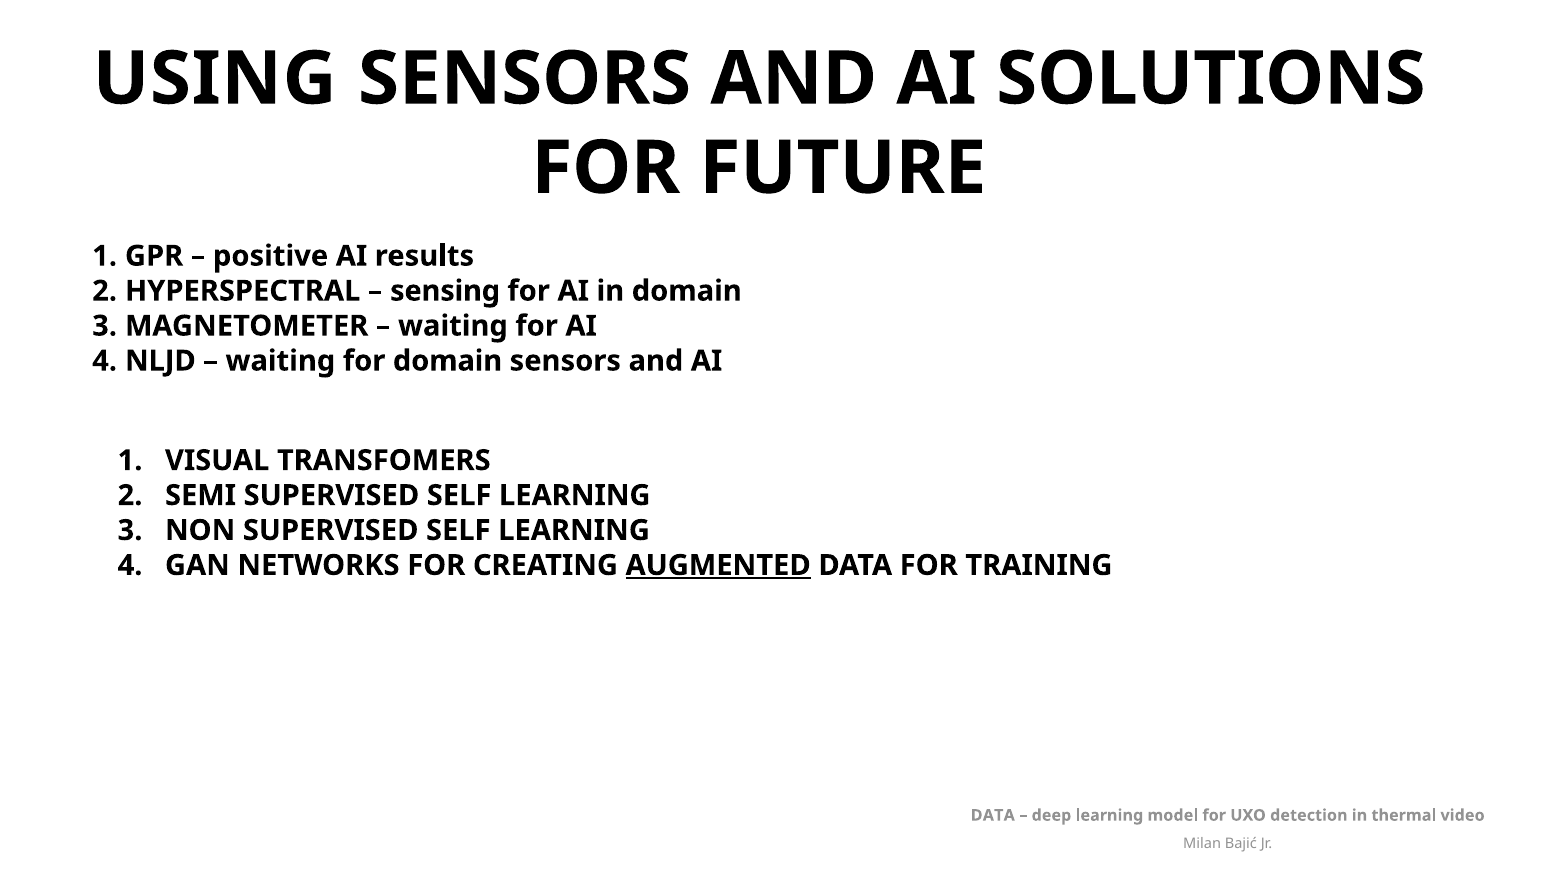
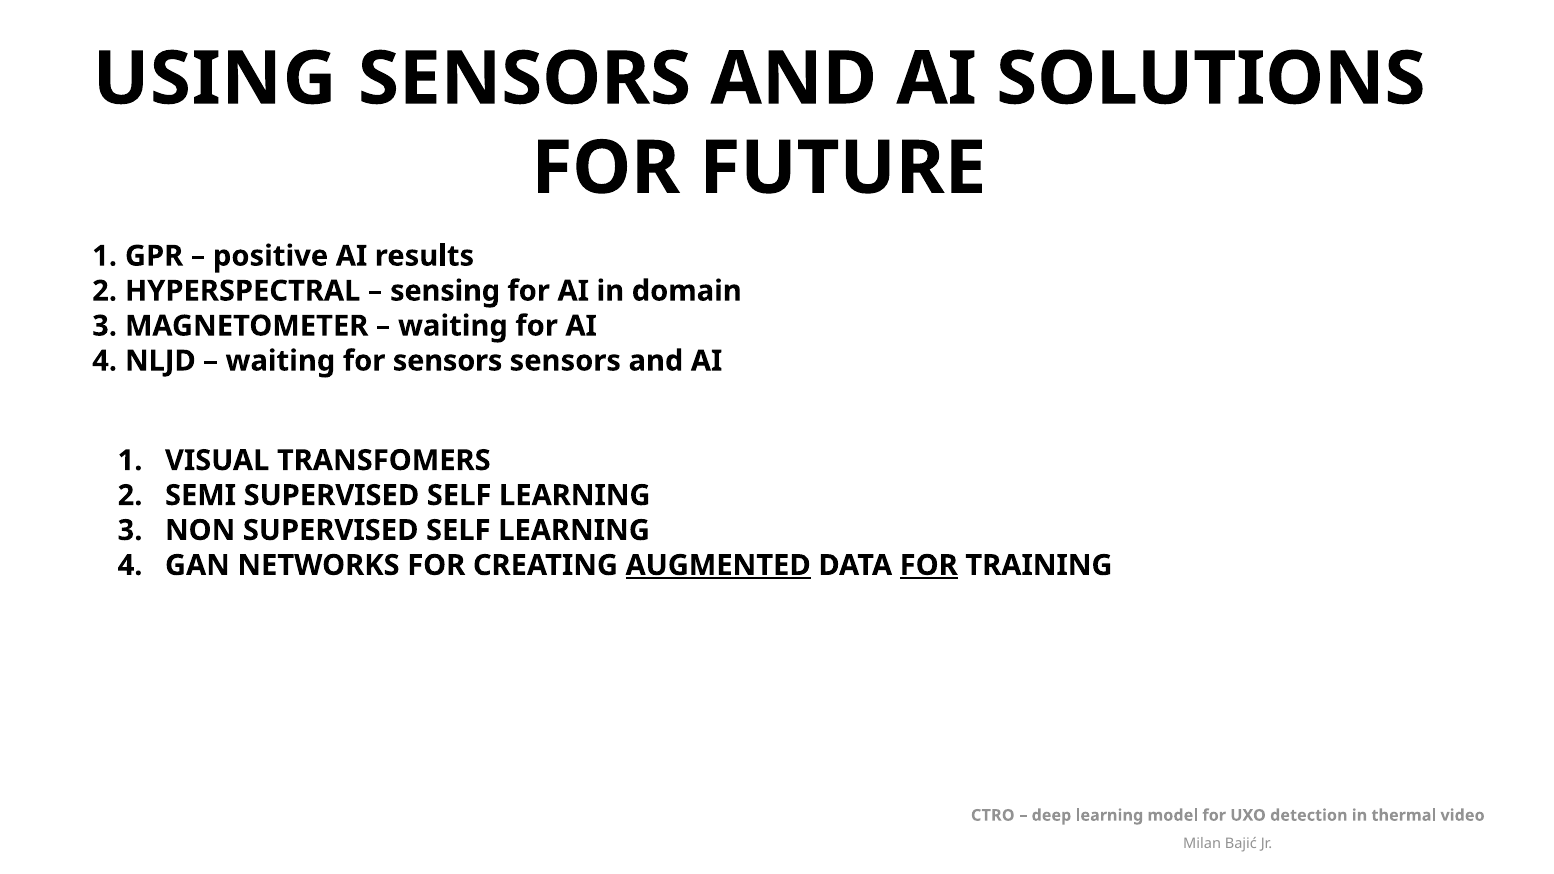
for domain: domain -> sensors (448, 361)
FOR underline: none -> present (929, 565)
DATA: DATA -> CTRO (993, 815)
